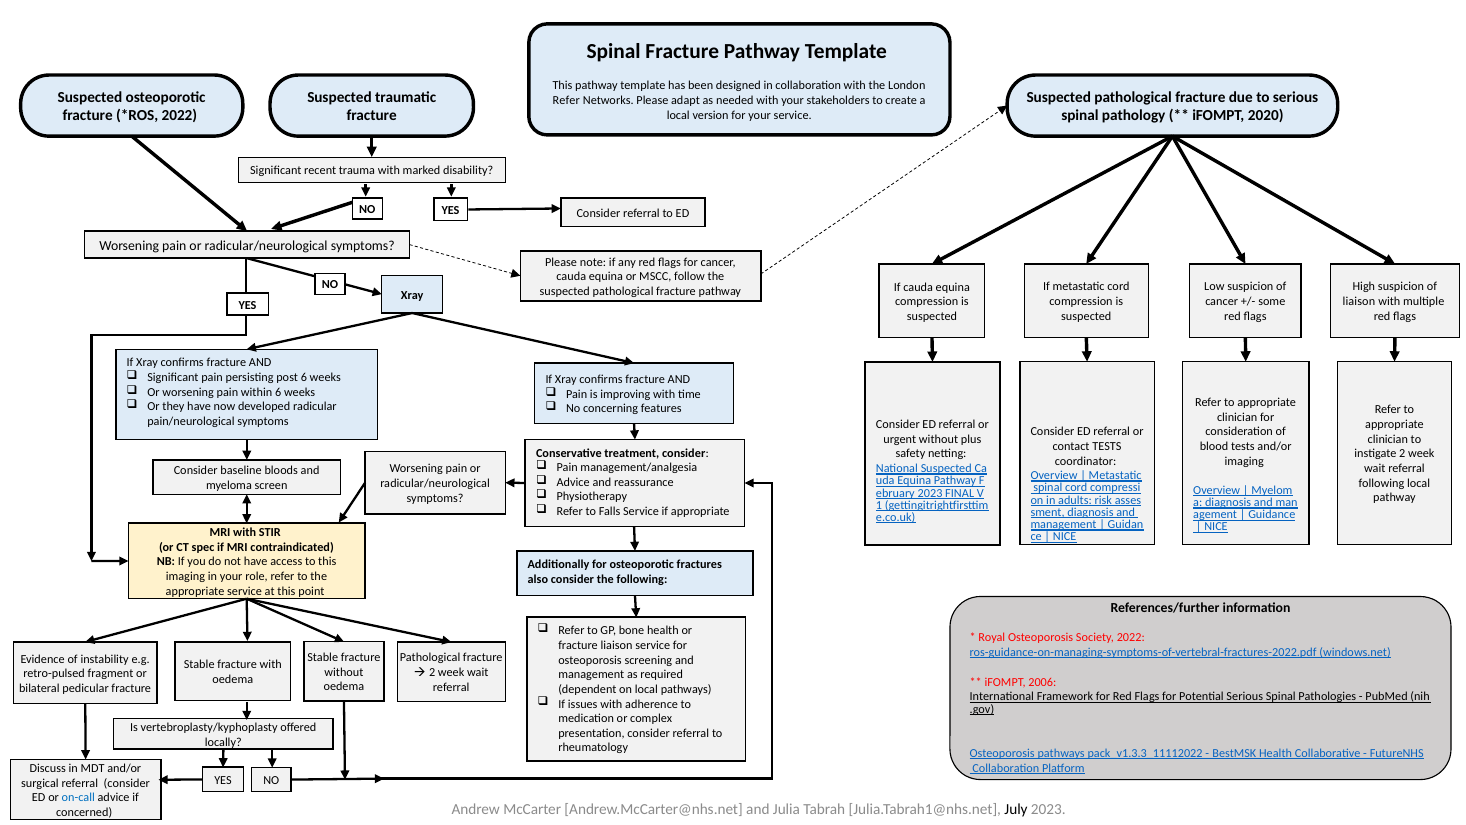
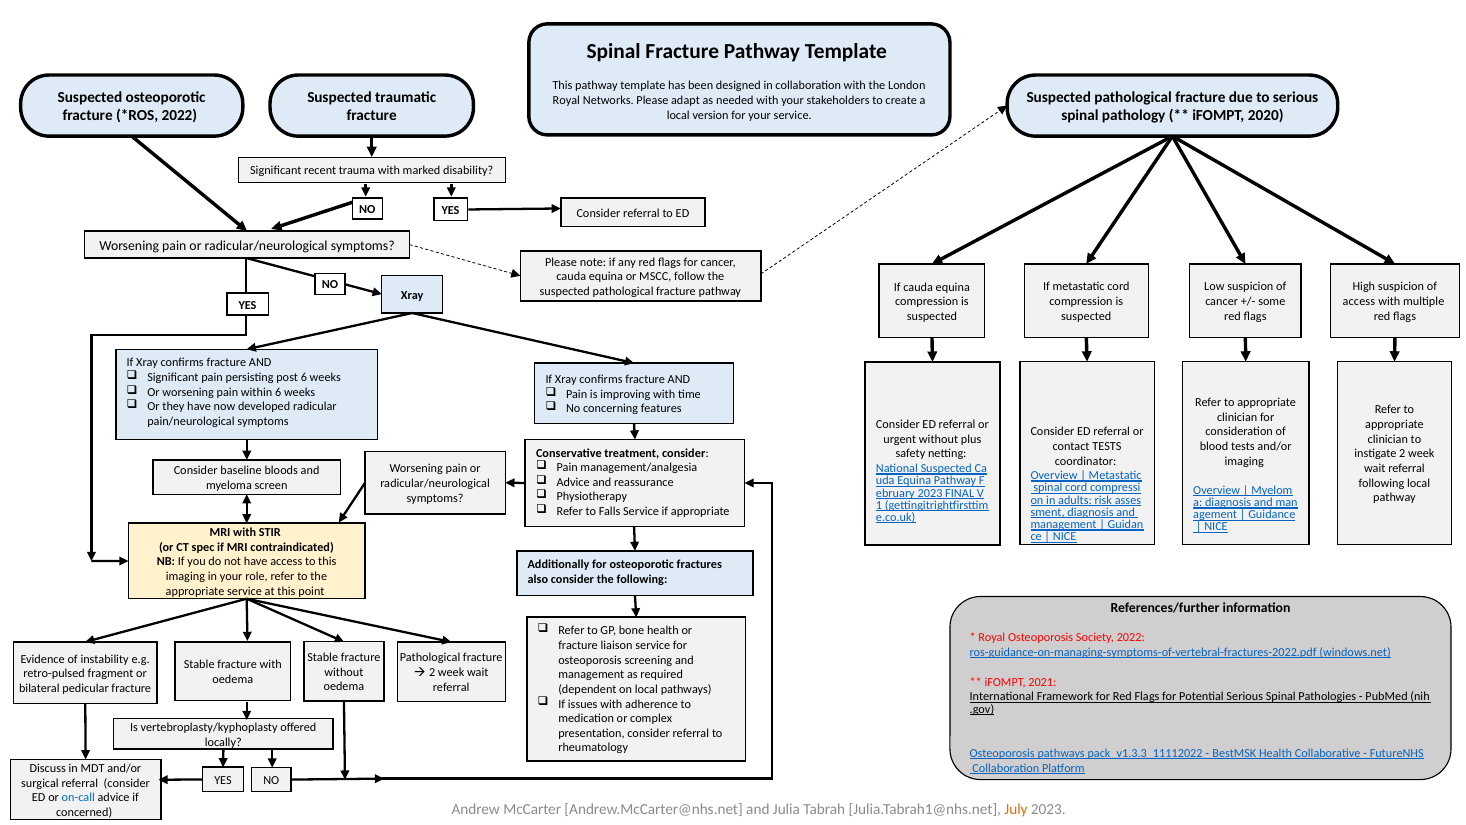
Refer: Refer -> Royal (566, 100)
liaison: liaison -> access (1359, 301)
2006: 2006 -> 2021 (1042, 682)
July colour: black -> orange (1016, 810)
